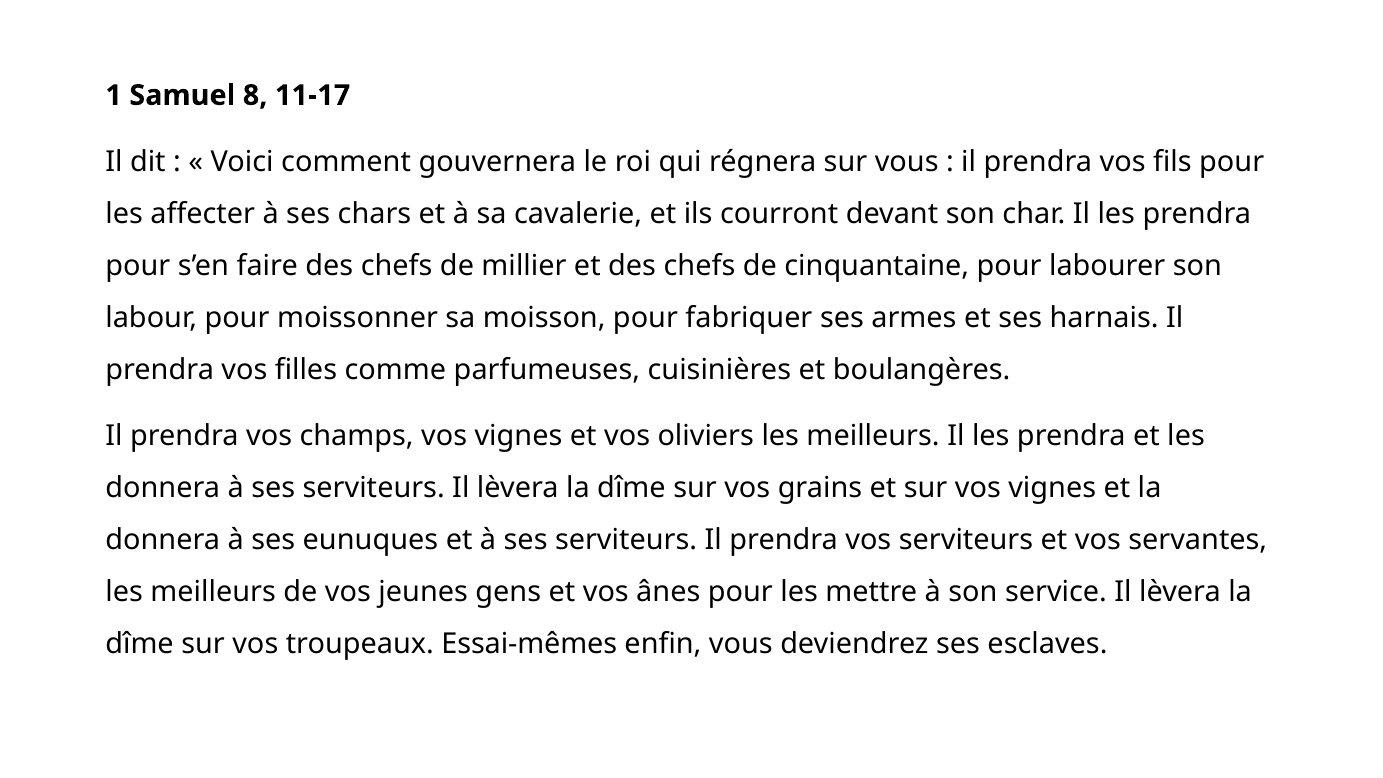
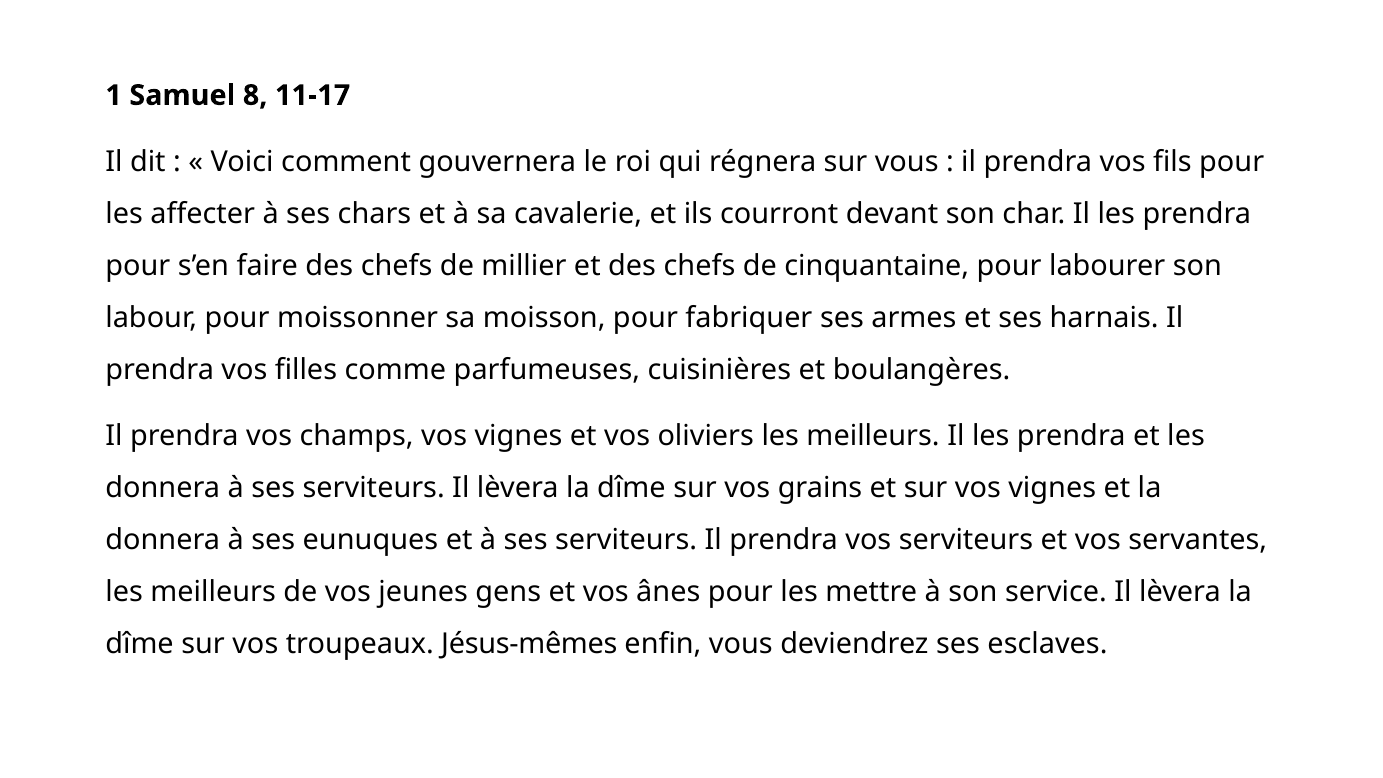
Essai-mêmes: Essai-mêmes -> Jésus-mêmes (529, 644)
